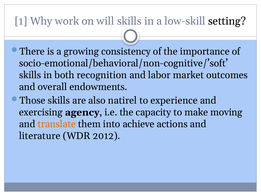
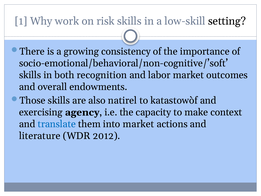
will: will -> risk (105, 21)
experience: experience -> katastowòf (174, 100)
moving: moving -> context (226, 112)
translate colour: orange -> blue (57, 124)
into achieve: achieve -> market (138, 124)
